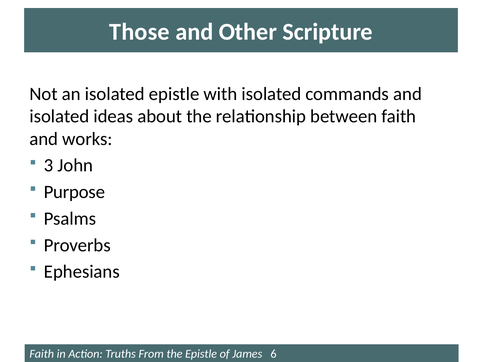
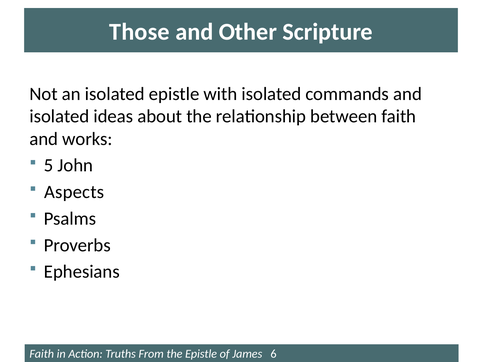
3: 3 -> 5 (49, 165)
Purpose: Purpose -> Aspects (74, 192)
